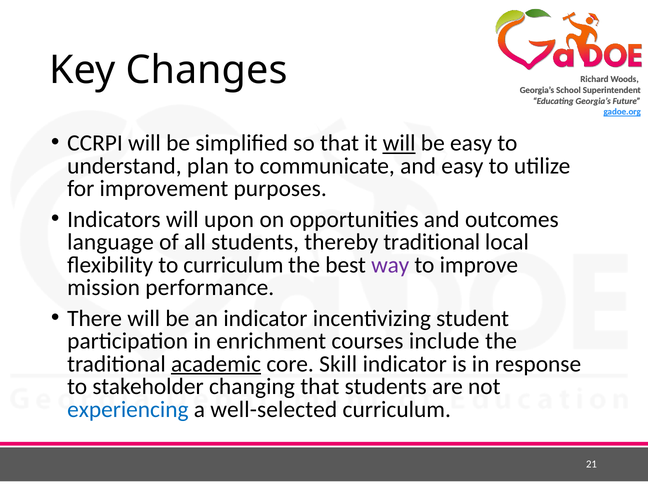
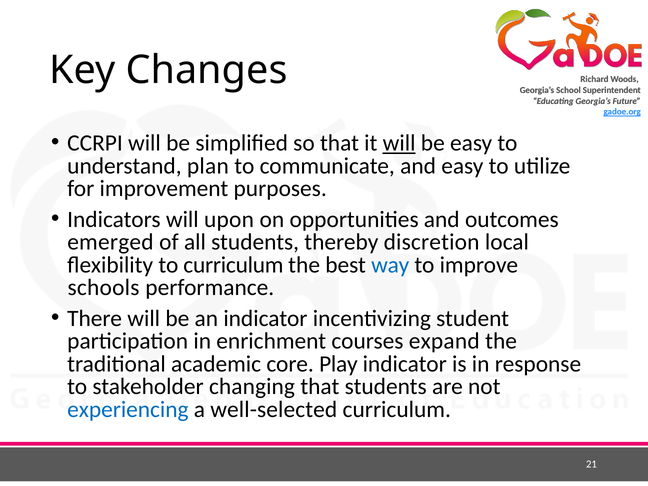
language: language -> emerged (110, 242)
thereby traditional: traditional -> discretion (432, 242)
way colour: purple -> blue (390, 265)
mission: mission -> schools (104, 288)
include: include -> expand (444, 341)
academic underline: present -> none (216, 364)
Skill: Skill -> Play (338, 364)
